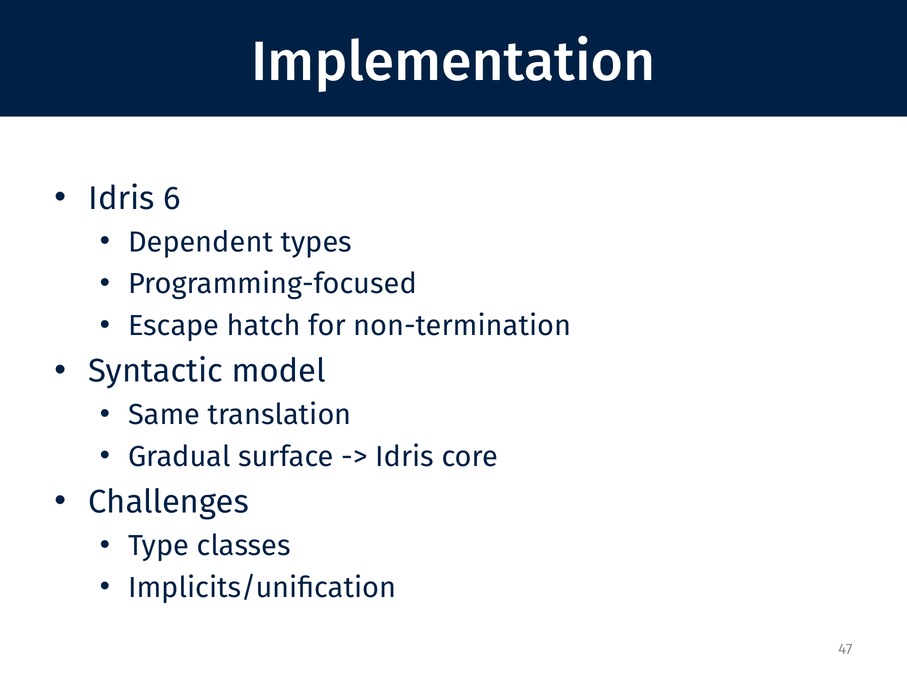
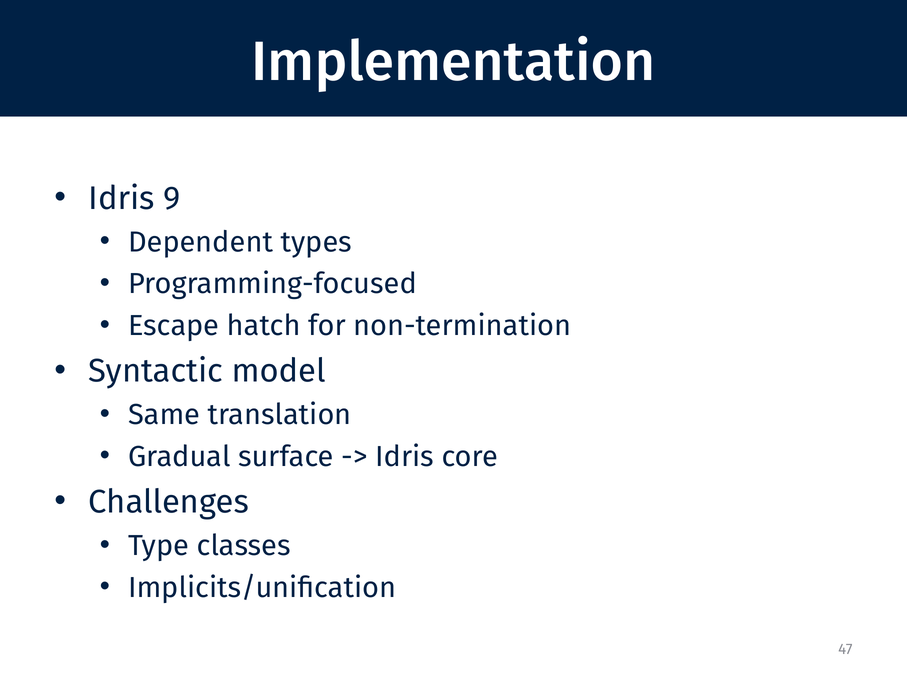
6: 6 -> 9 (172, 198)
